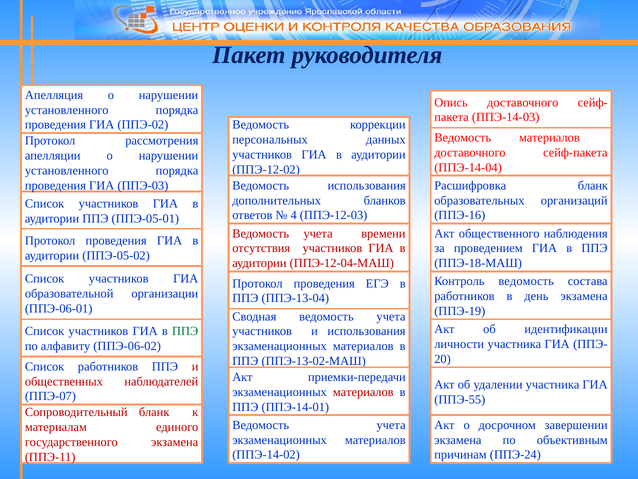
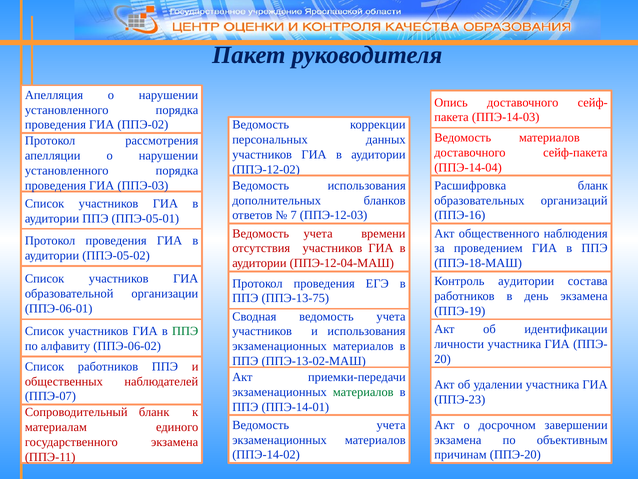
4: 4 -> 7 (294, 215)
Контроль ведомость: ведомость -> аудитории (526, 281)
ППЭ-13-04: ППЭ-13-04 -> ППЭ-13-75 (295, 298)
материалов colour: red -> green (363, 392)
ППЭ-55: ППЭ-55 -> ППЭ-23 (460, 399)
ППЭ-24: ППЭ-24 -> ППЭ-20 (515, 454)
